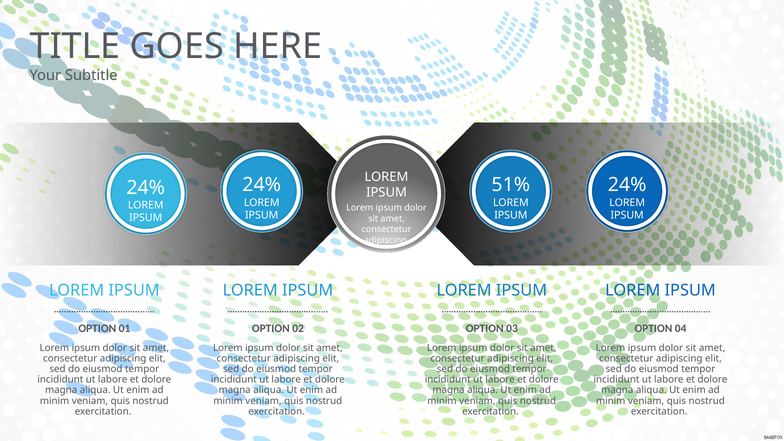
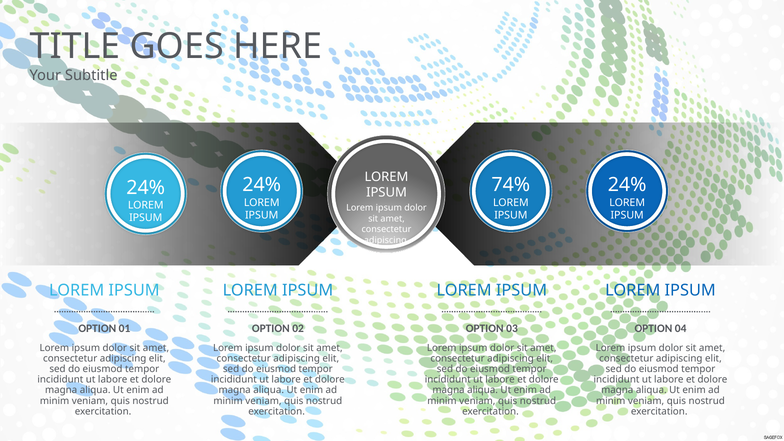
51%: 51% -> 74% (511, 185)
